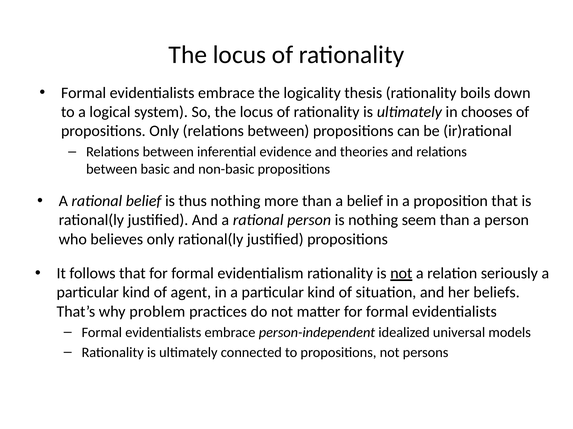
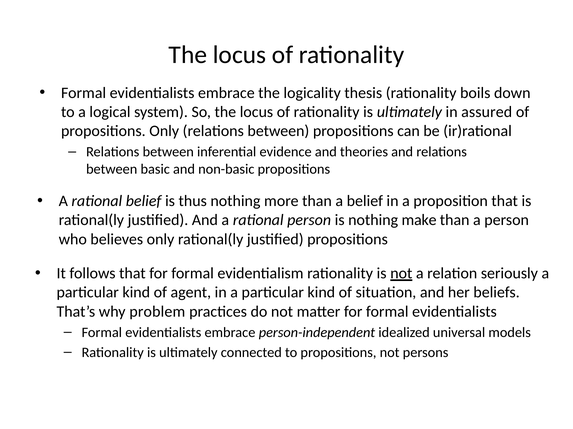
chooses: chooses -> assured (487, 112)
seem: seem -> make (419, 220)
